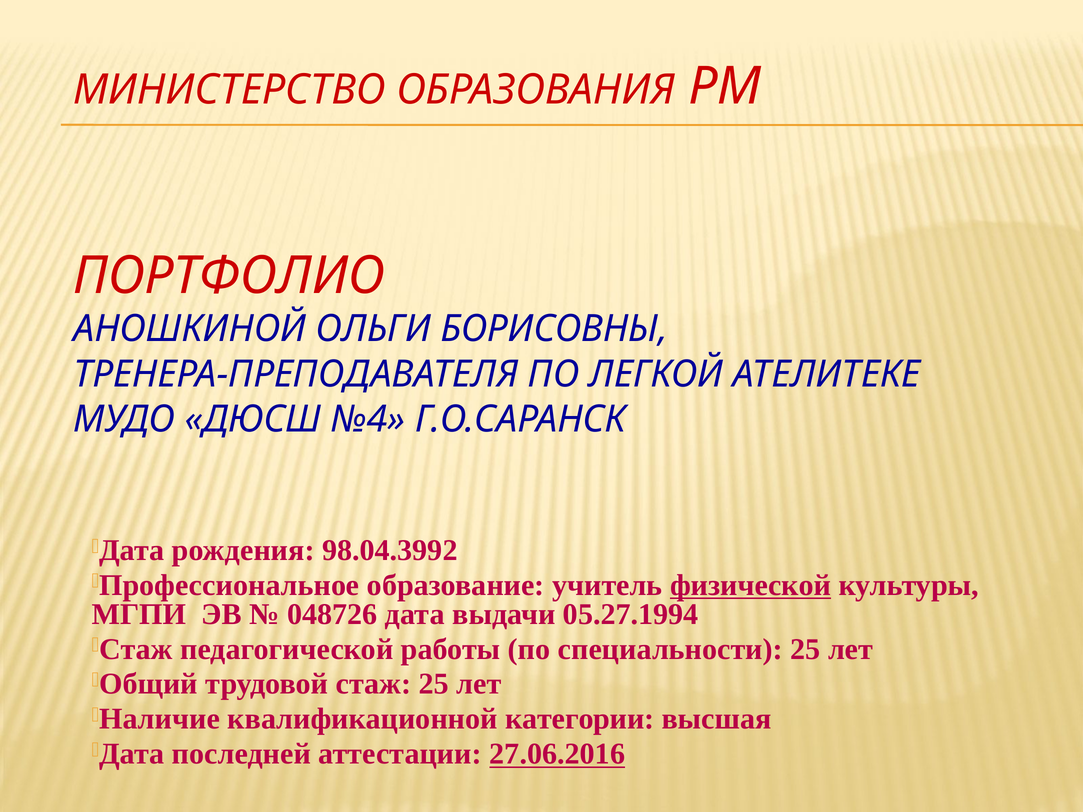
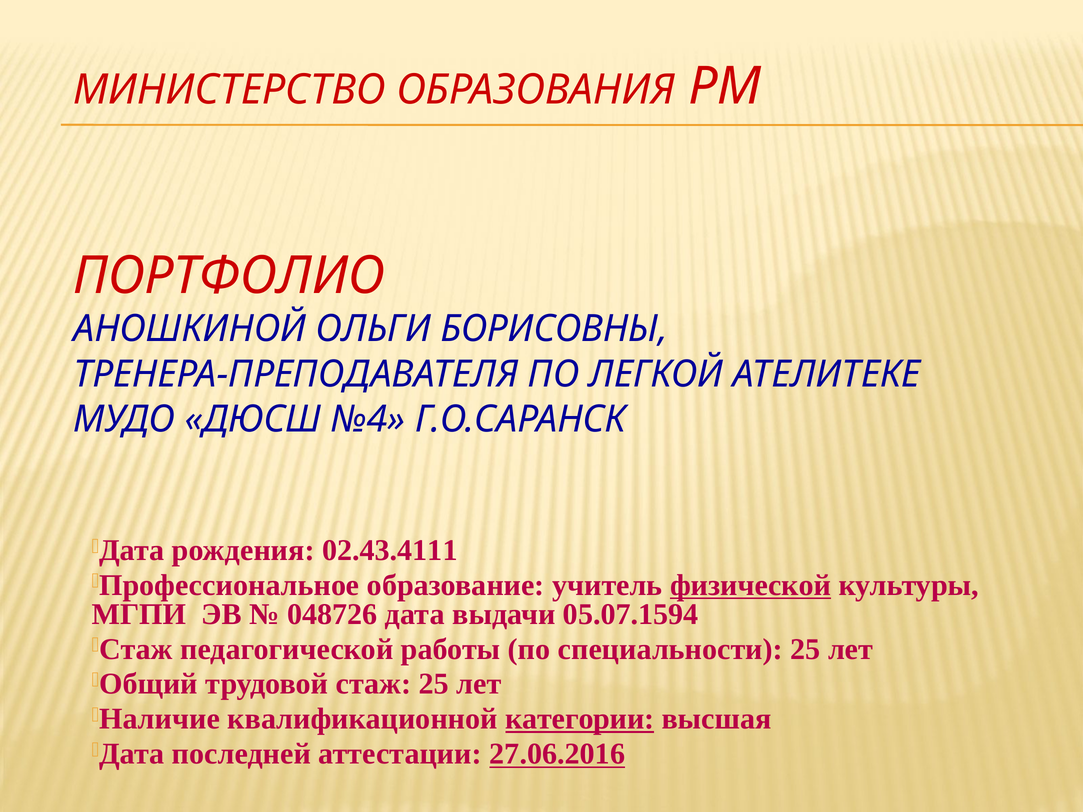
98.04.3992: 98.04.3992 -> 02.43.4111 (390, 551)
05.27.1994: 05.27.1994 -> 05.07.1594 (631, 614)
категории underline: none -> present (580, 719)
